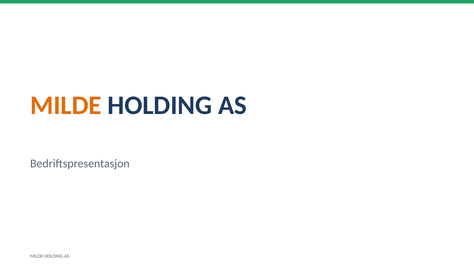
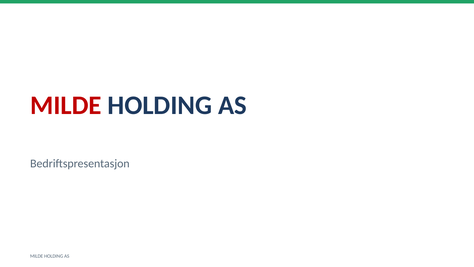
MILDE colour: orange -> red (66, 105)
